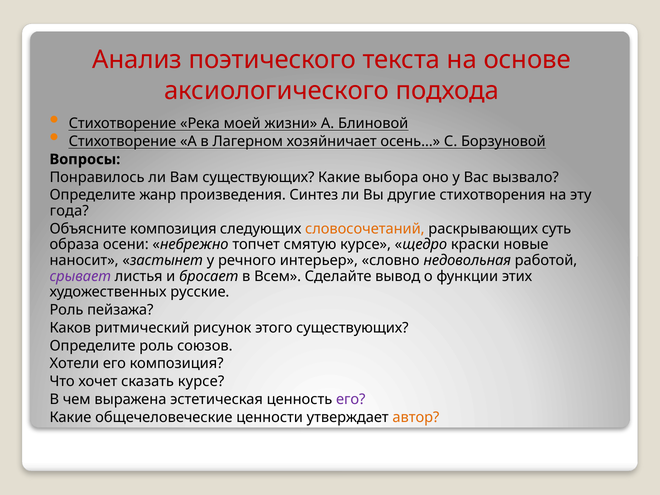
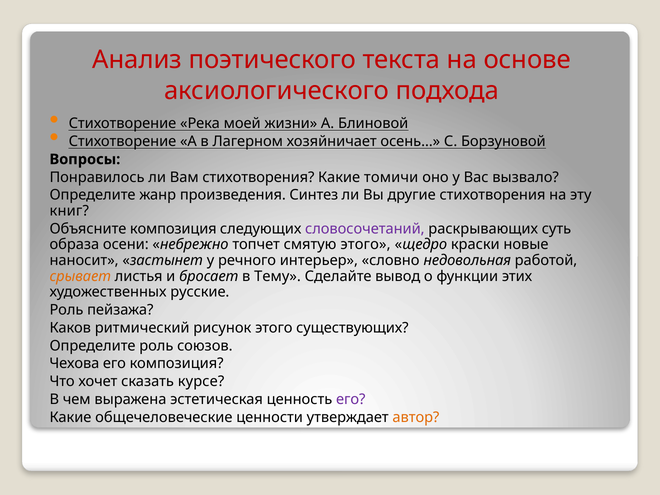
Вам существующих: существующих -> стихотворения (258, 177)
выбора: выбора -> томичи (391, 177)
года: года -> книг (69, 211)
словосочетаний colour: orange -> purple (365, 229)
смятую курсе: курсе -> этого (365, 245)
срывает colour: purple -> orange (80, 276)
Всем: Всем -> Тему (278, 276)
Хотели: Хотели -> Чехова (74, 364)
